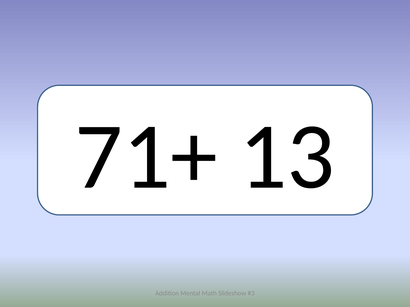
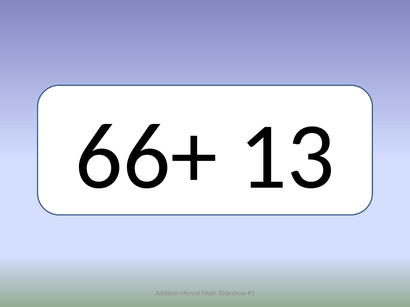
71+: 71+ -> 66+ (146, 157)
